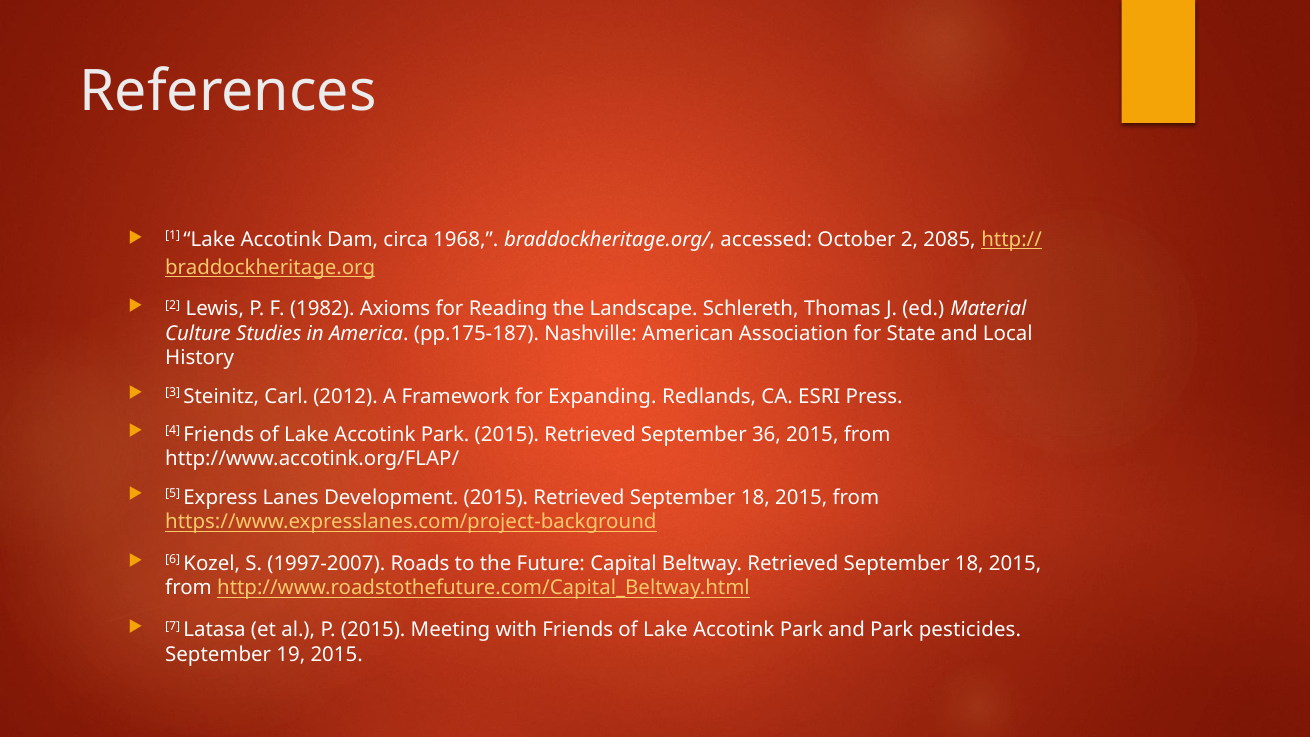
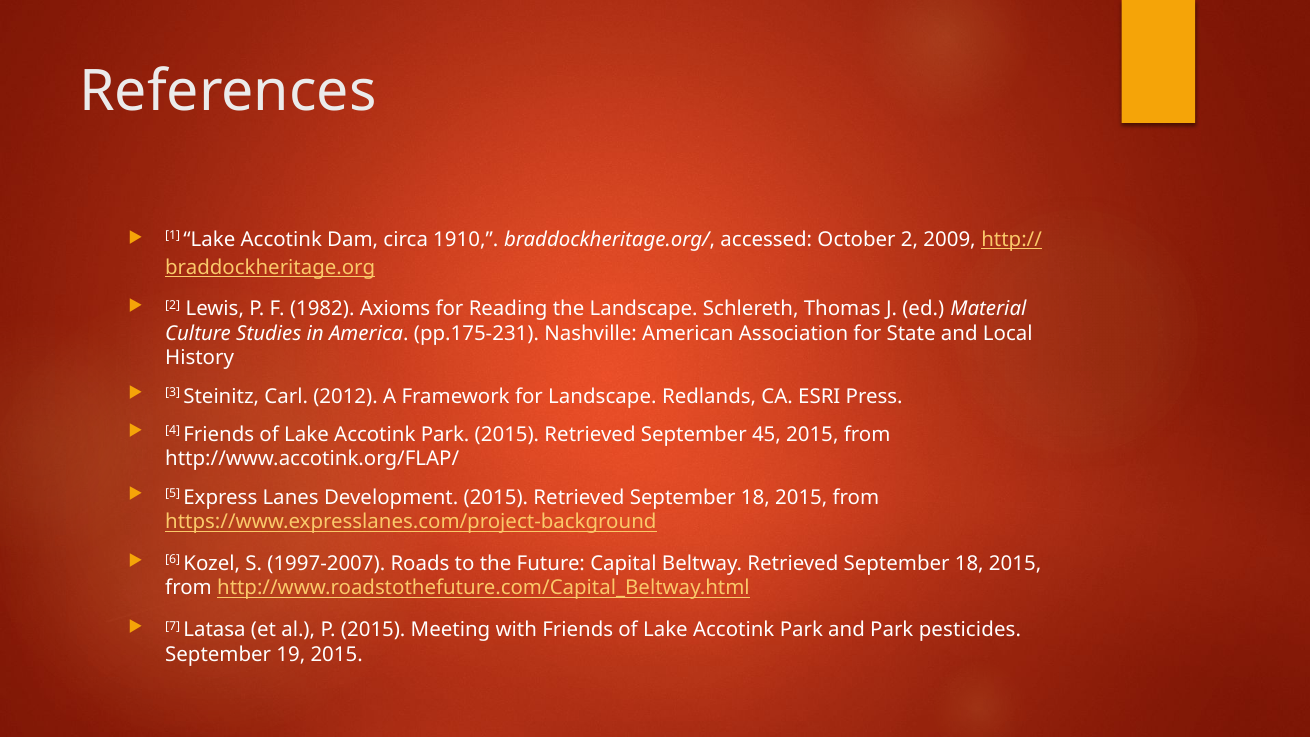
1968: 1968 -> 1910 (466, 239)
2085: 2085 -> 2009 (950, 239)
pp.175-187: pp.175-187 -> pp.175-231 (476, 333)
for Expanding: Expanding -> Landscape (602, 396)
36: 36 -> 45 (766, 434)
